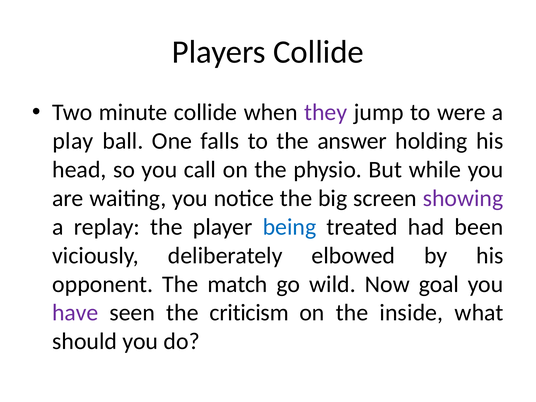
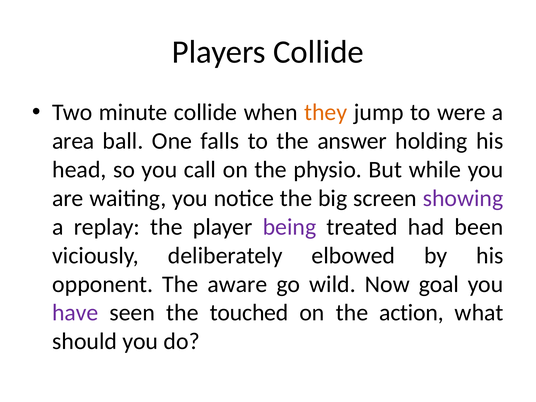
they colour: purple -> orange (326, 112)
play: play -> area (73, 141)
being colour: blue -> purple (290, 227)
match: match -> aware (237, 284)
criticism: criticism -> touched (249, 313)
inside: inside -> action (412, 313)
